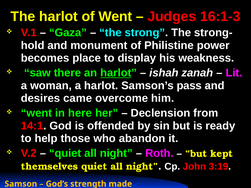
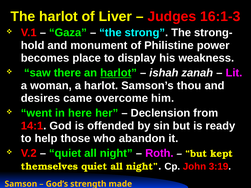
of Went: Went -> Liver (115, 17)
pass: pass -> thou (189, 86)
